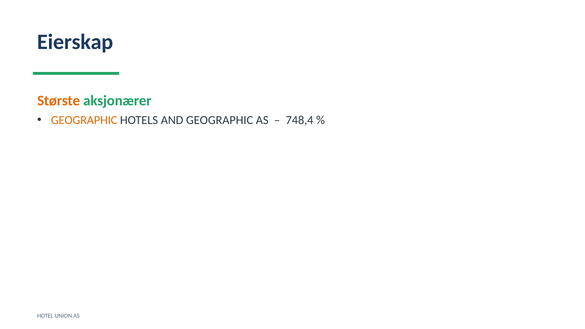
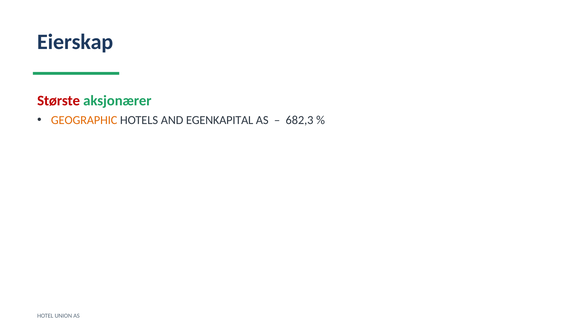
Største colour: orange -> red (59, 101)
AND GEOGRAPHIC: GEOGRAPHIC -> EGENKAPITAL (220, 120)
748,4: 748,4 -> 682,3 (300, 120)
